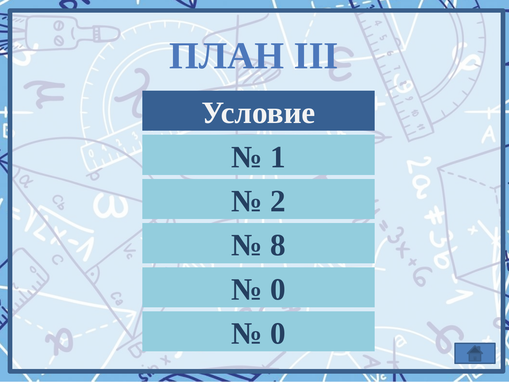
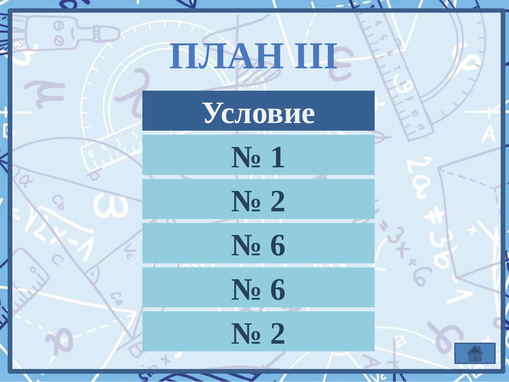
8: 8 -> 6 (278, 245)
0: 0 -> 6 (278, 289)
0: 0 -> 2 (278, 333)
